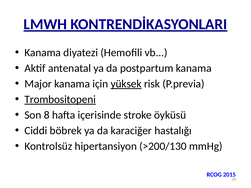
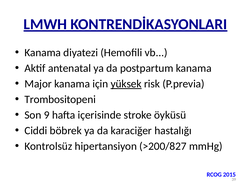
Trombositopeni underline: present -> none (60, 100)
8: 8 -> 9 (47, 115)
>200/130: >200/130 -> >200/827 (163, 146)
